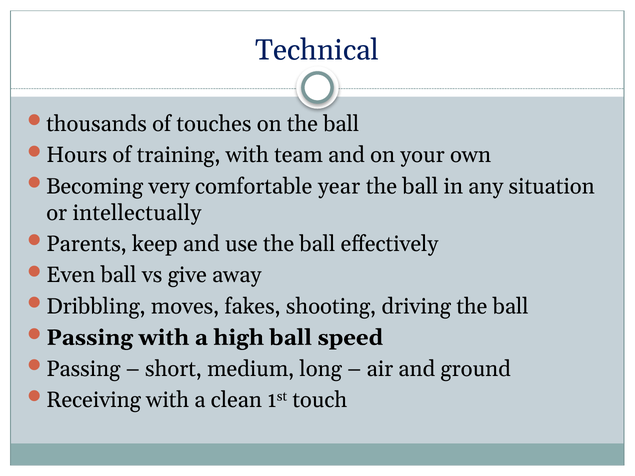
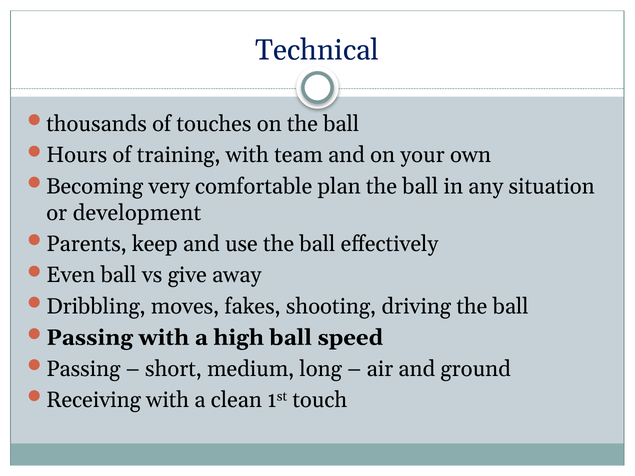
year: year -> plan (339, 186)
intellectually: intellectually -> development (137, 213)
